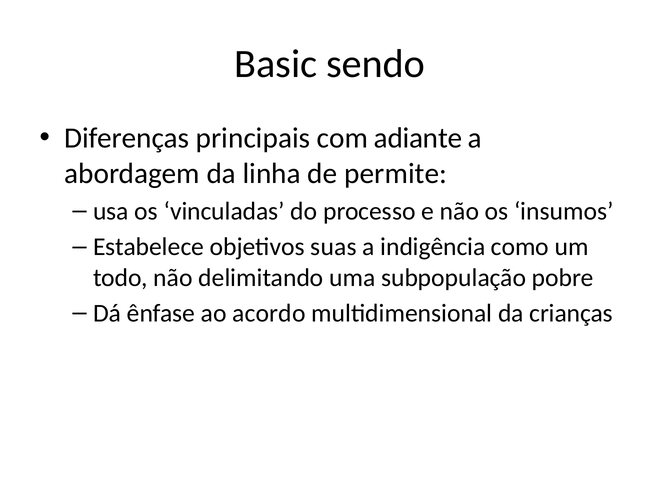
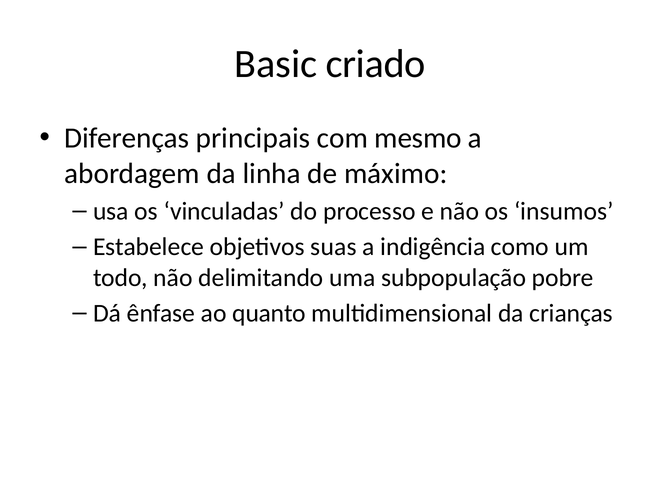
sendo: sendo -> criado (376, 64)
adiante: adiante -> mesmo (418, 138)
permite: permite -> máximo (396, 173)
acordo: acordo -> quanto (269, 314)
